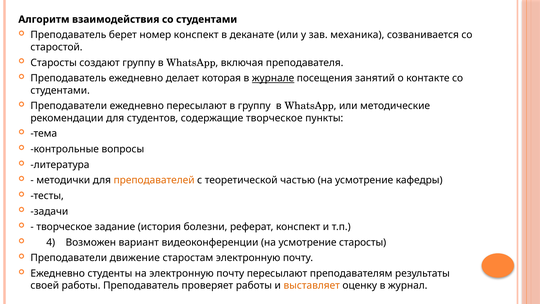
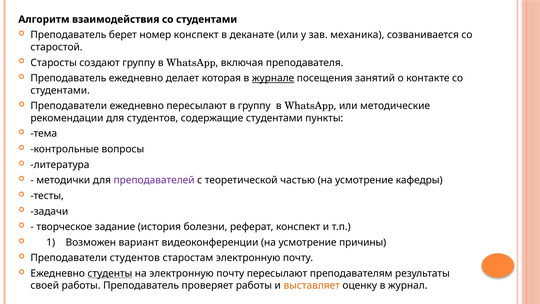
содержащие творческое: творческое -> студентами (274, 118)
преподавателей colour: orange -> purple (154, 180)
4: 4 -> 1 (51, 242)
усмотрение старосты: старосты -> причины (363, 242)
Преподаватели движение: движение -> студентов (135, 258)
студенты underline: none -> present (110, 273)
